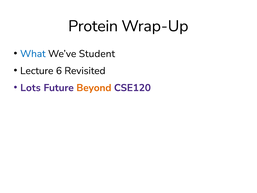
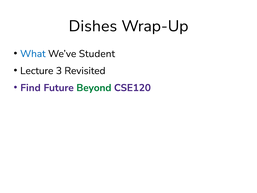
Protein: Protein -> Dishes (93, 26)
6: 6 -> 3 (59, 71)
Lots: Lots -> Find (30, 88)
Beyond colour: orange -> green (94, 88)
